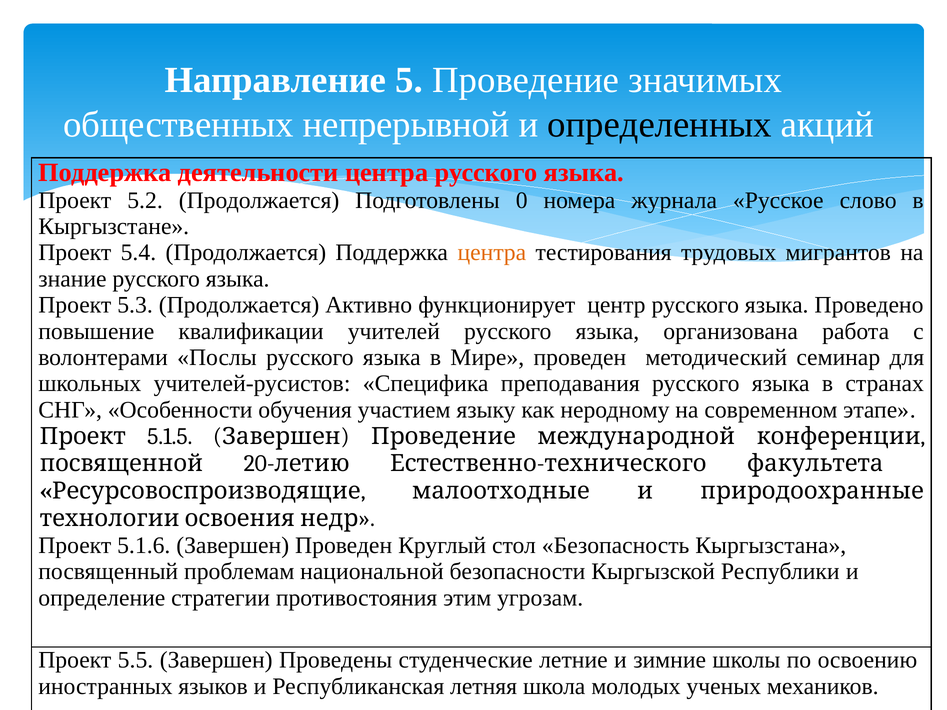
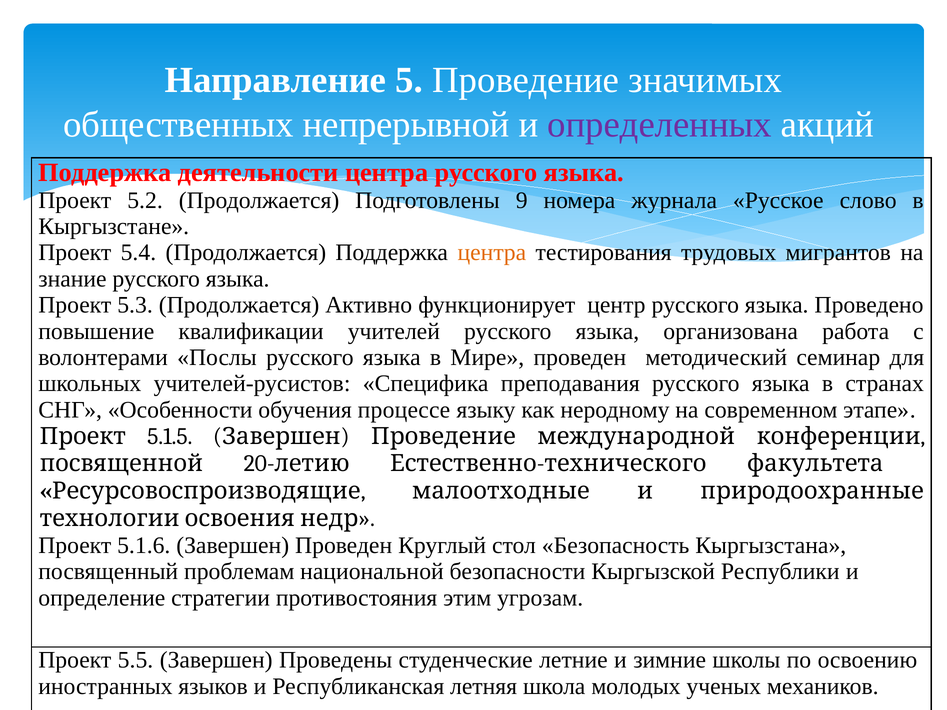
определенных colour: black -> purple (660, 125)
0: 0 -> 9 (522, 200)
участием: участием -> процессе (404, 410)
